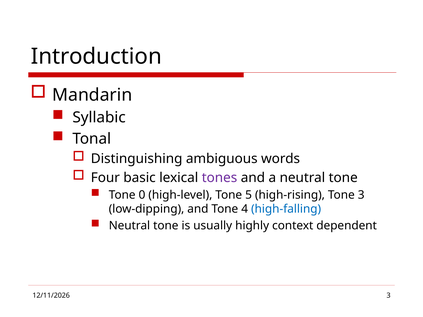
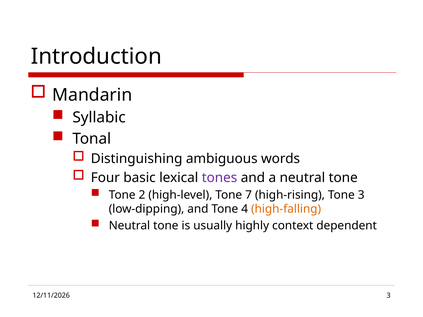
0: 0 -> 2 (142, 195)
5: 5 -> 7 (249, 195)
high-falling colour: blue -> orange (286, 209)
